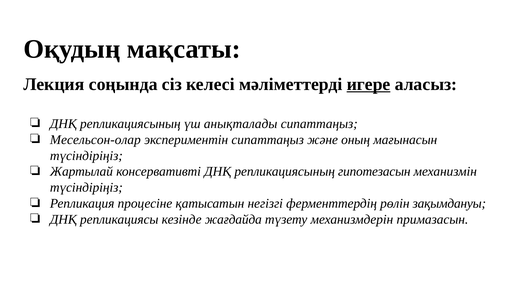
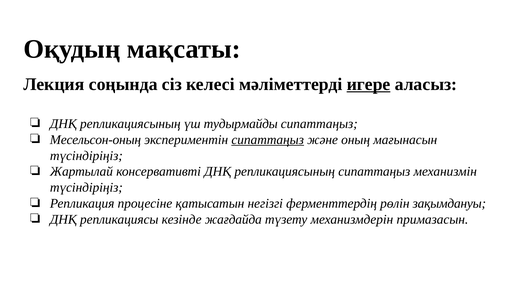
анықталады: анықталады -> тудырмайды (241, 124)
Месельсон-олар: Месельсон-олар -> Месельсон-оның (95, 140)
сипаттаңыз underline: none -> present (268, 140)
репликациясының гипотезасын: гипотезасын -> сипаттаңыз (374, 171)
